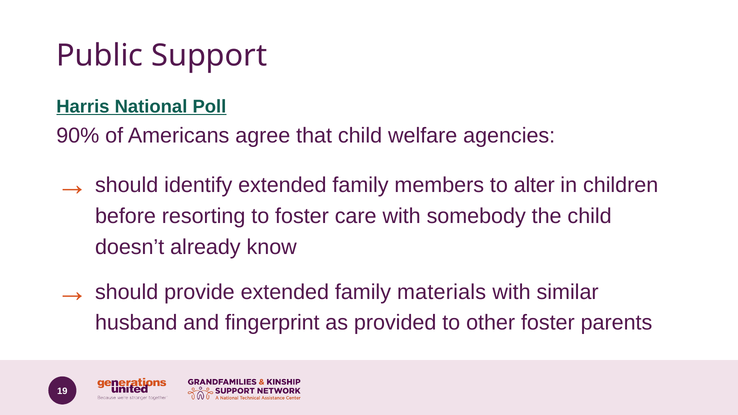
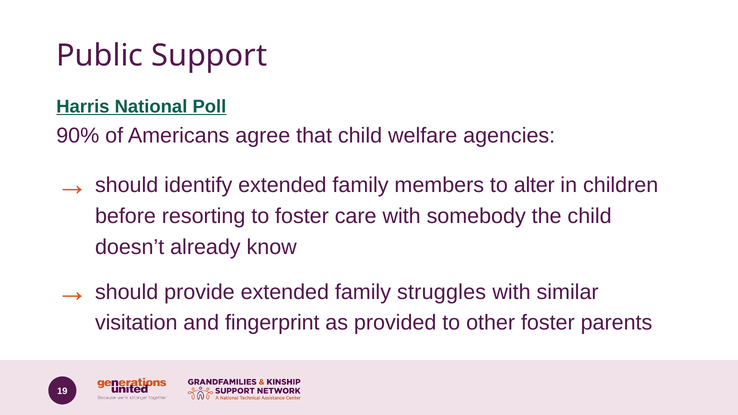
materials: materials -> struggles (442, 292)
husband: husband -> visitation (136, 323)
